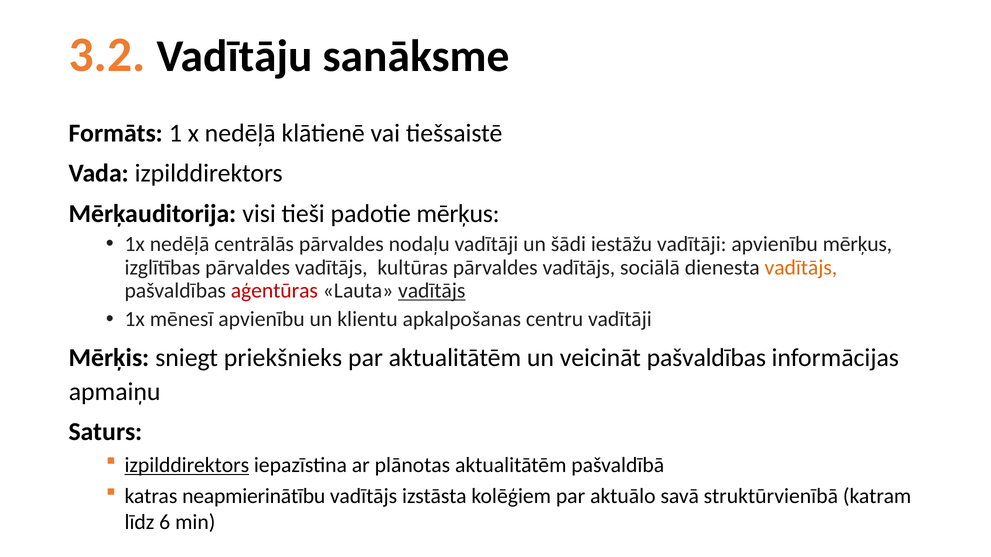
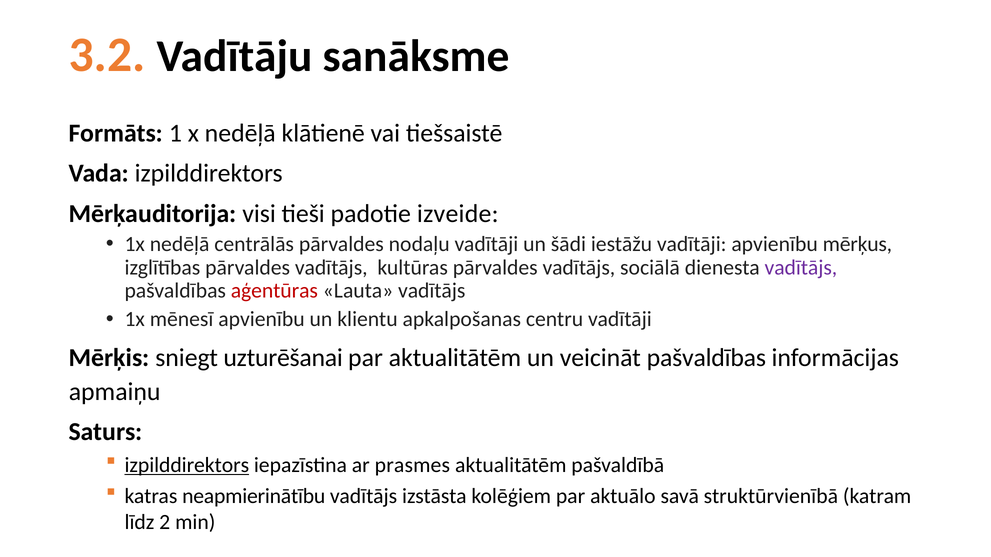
padotie mērķus: mērķus -> izveide (458, 214)
vadītājs colour: orange -> purple (801, 268)
vadītājs underline: present -> none (432, 291)
priekšnieks: priekšnieks -> uzturēšanai (283, 358)
plānotas: plānotas -> prasmes (412, 466)
6: 6 -> 2 (165, 523)
